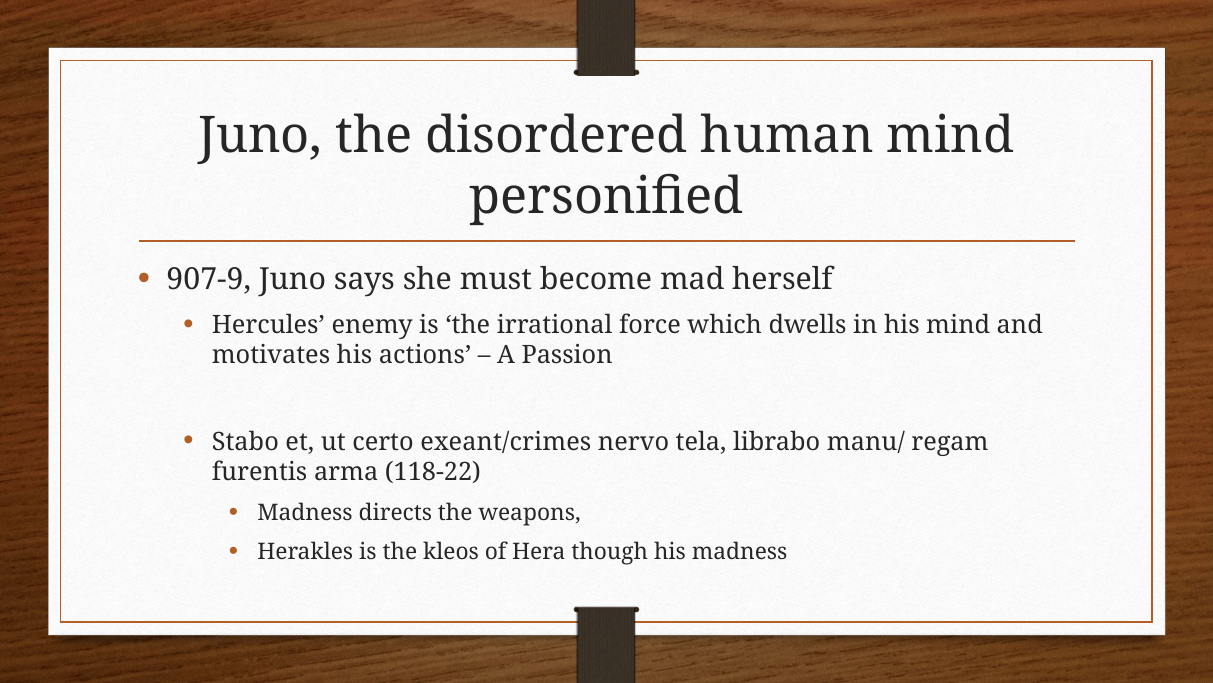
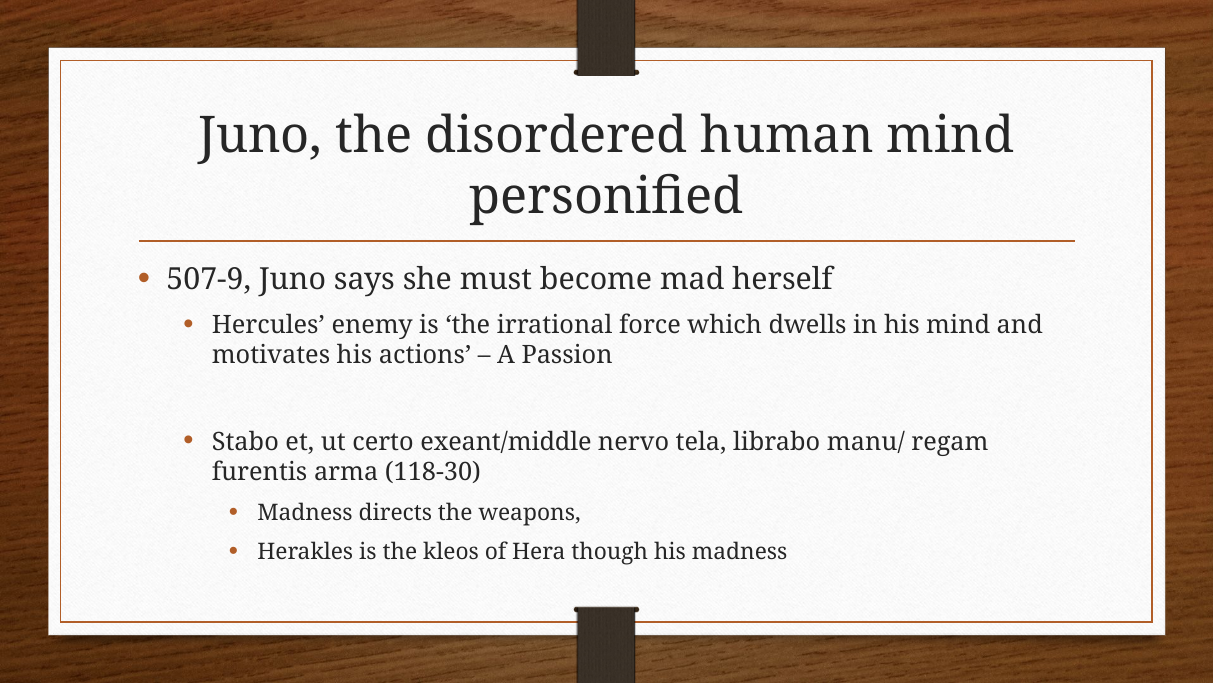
907-9: 907-9 -> 507-9 (209, 279)
exeant/crimes: exeant/crimes -> exeant/middle (506, 441)
118-22: 118-22 -> 118-30 (433, 472)
